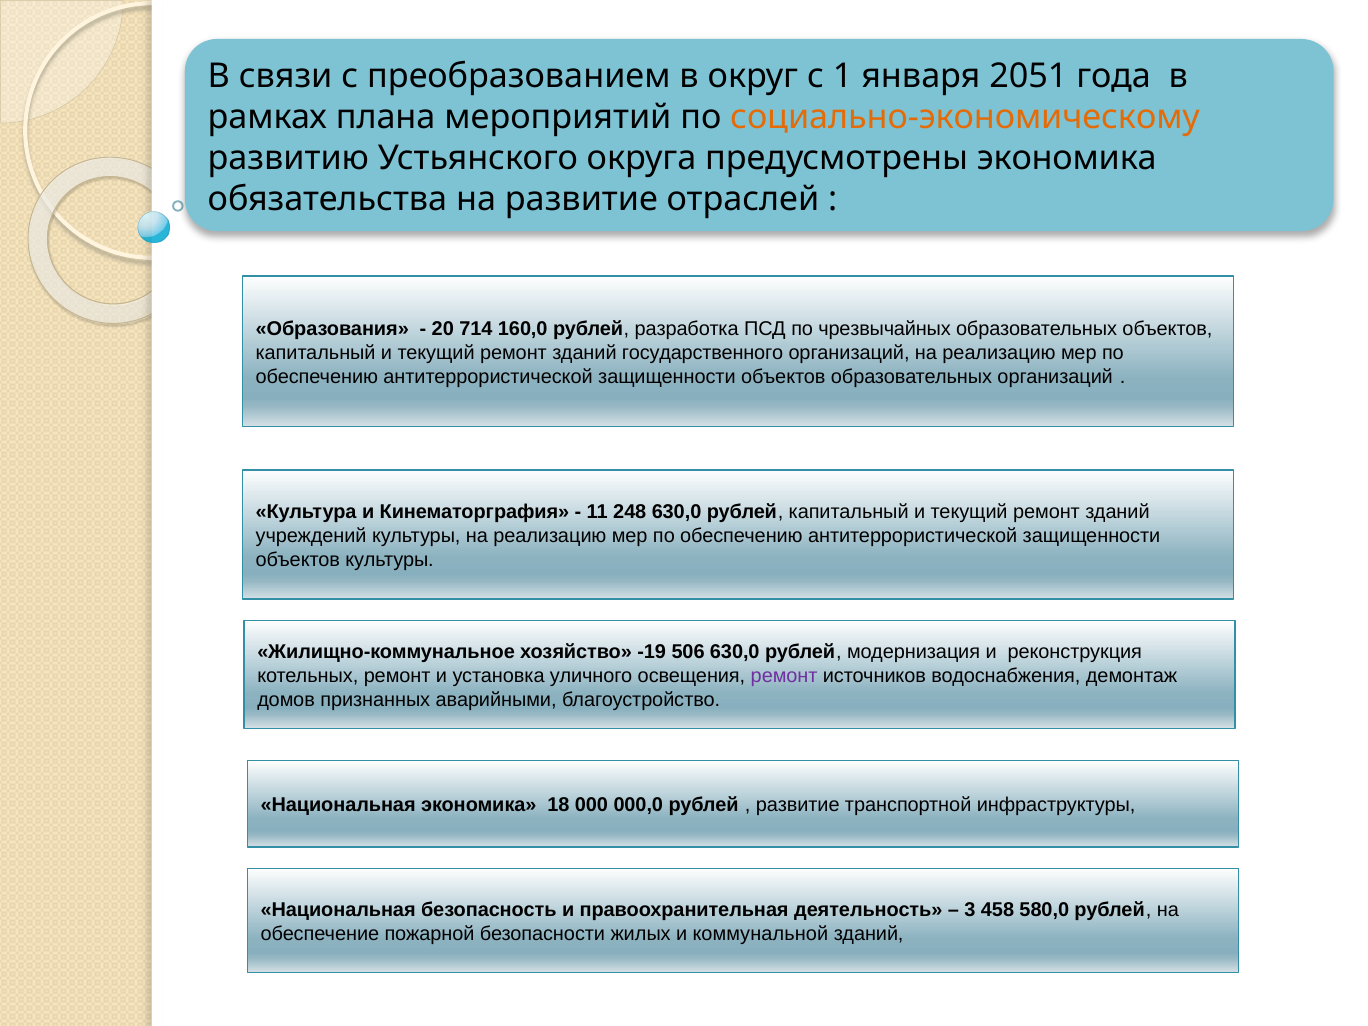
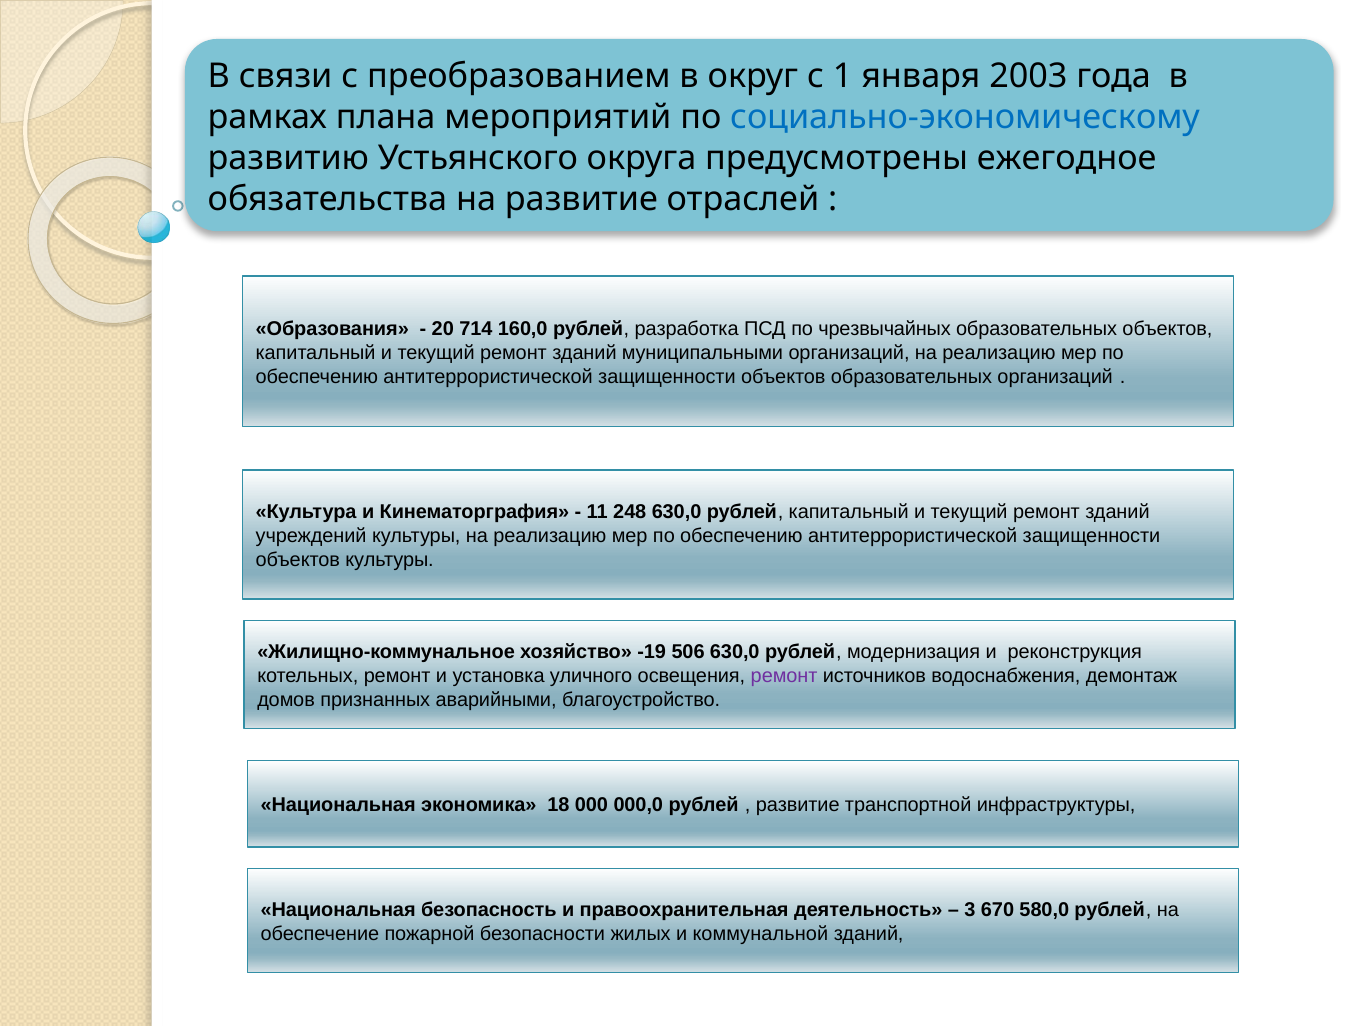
2051: 2051 -> 2003 (1029, 76)
социально-экономическому colour: orange -> blue (965, 117)
предусмотрены экономика: экономика -> ежегодное (1067, 158)
государственного: государственного -> муниципальными (703, 353)
458: 458 -> 670 (998, 910)
